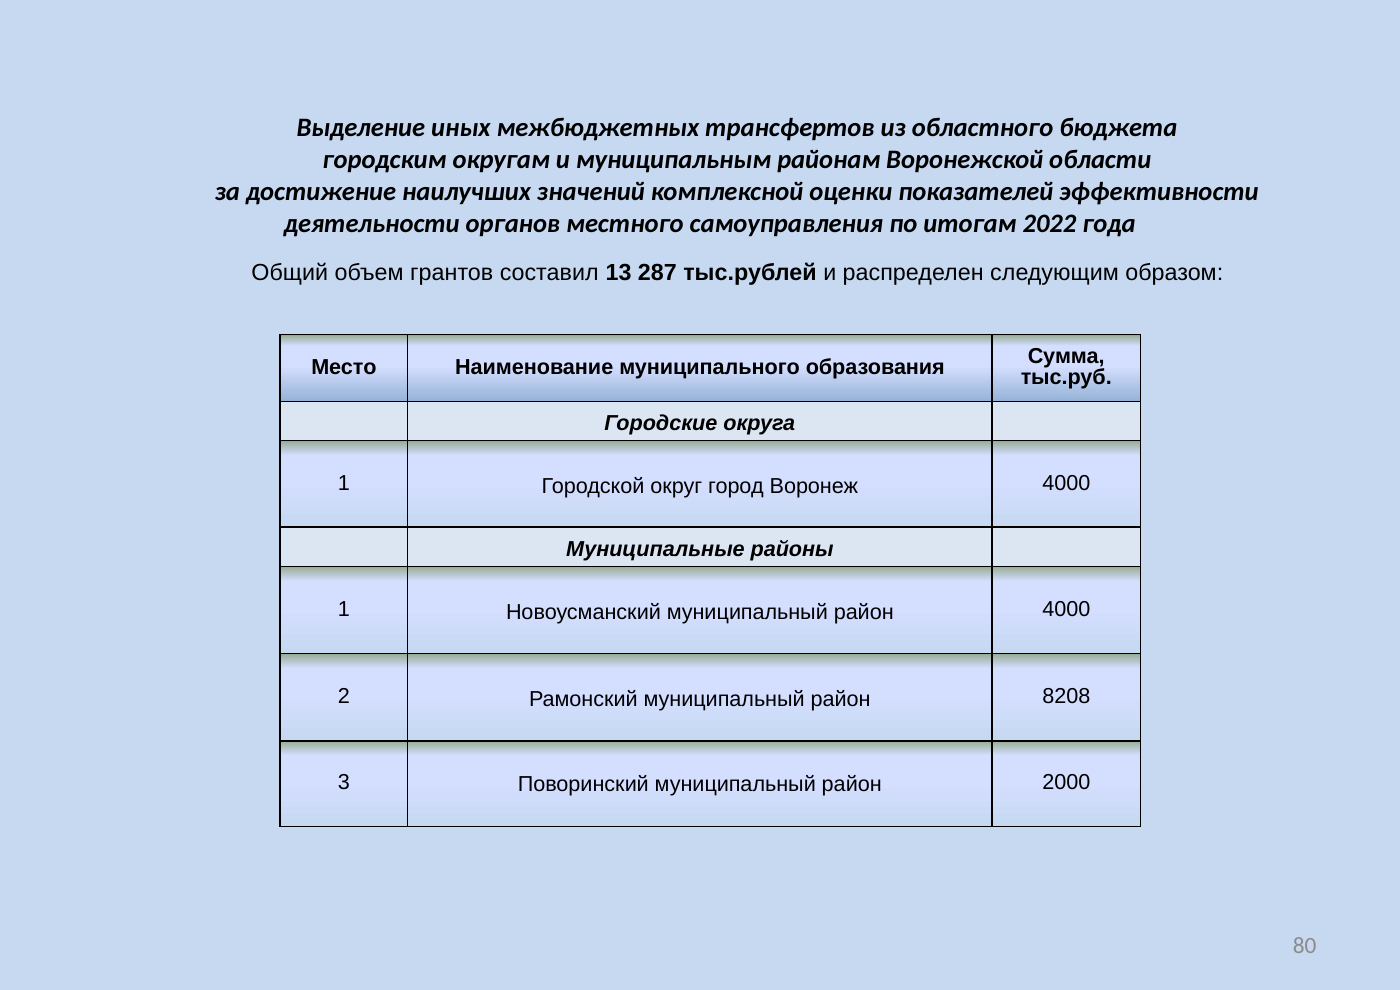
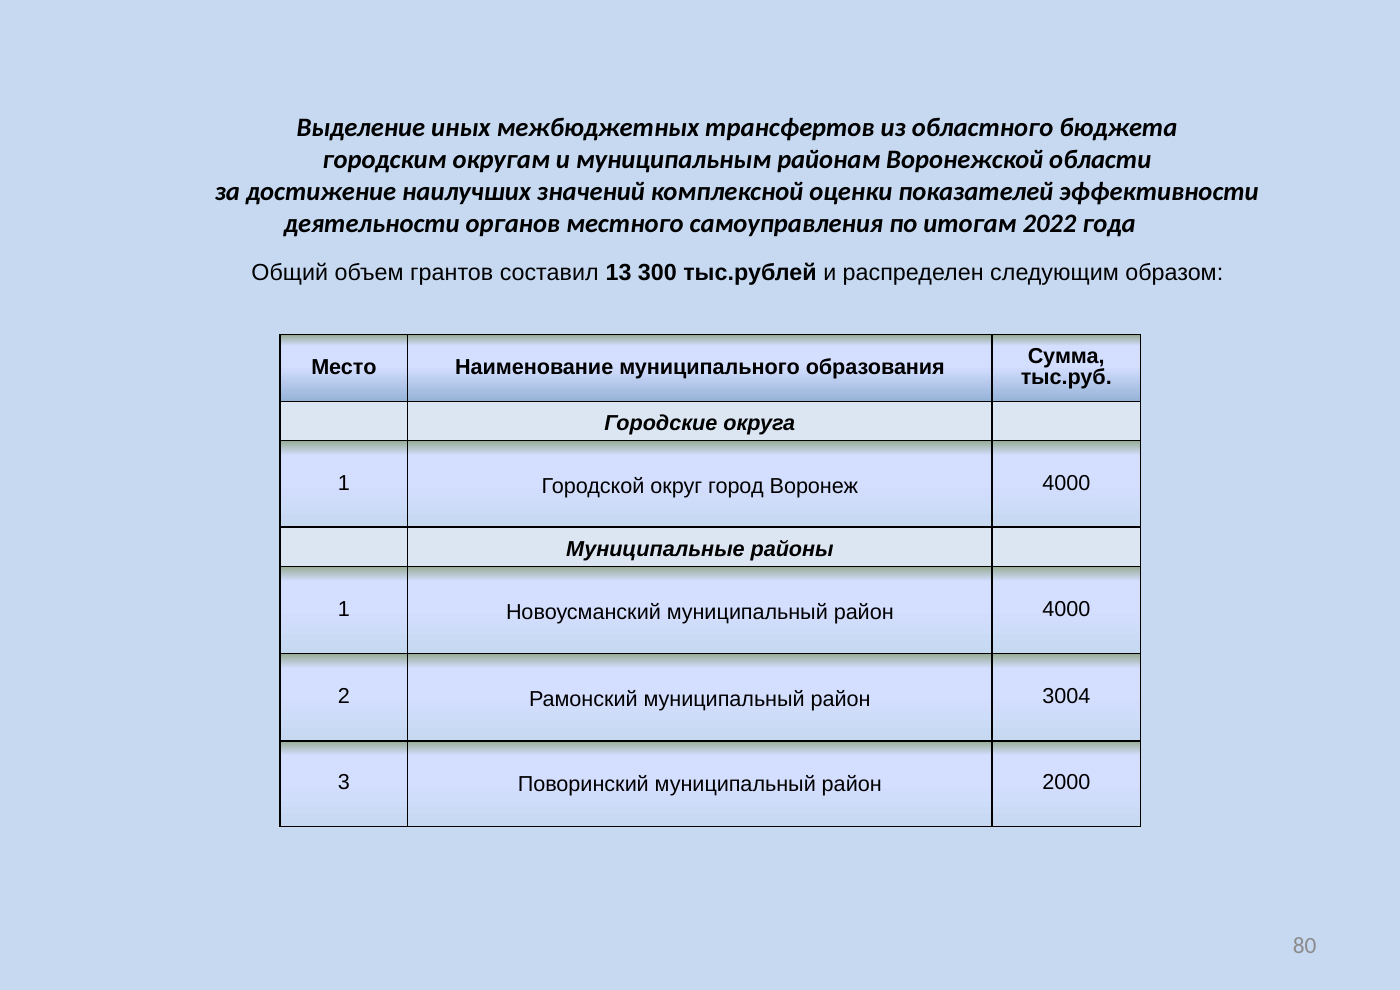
287: 287 -> 300 (657, 273)
8208: 8208 -> 3004 (1066, 696)
